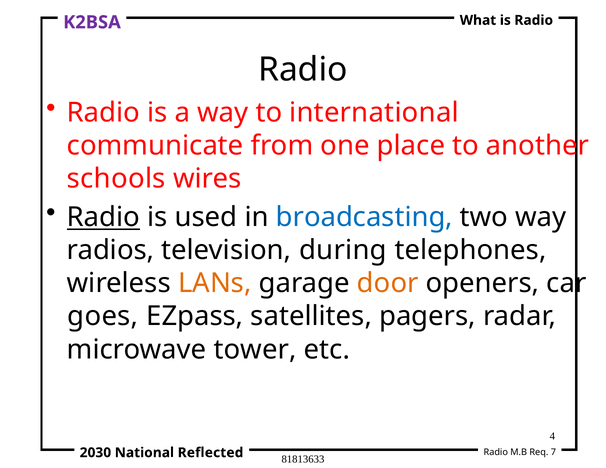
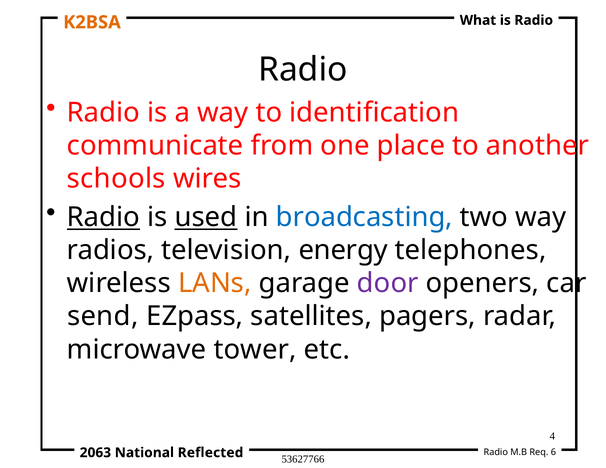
K2BSA colour: purple -> orange (92, 22)
international: international -> identification (374, 113)
used underline: none -> present (206, 217)
during: during -> energy (343, 250)
door colour: orange -> purple (388, 284)
goes: goes -> send (103, 317)
2030: 2030 -> 2063 (95, 453)
7: 7 -> 6 (553, 452)
81813633: 81813633 -> 53627766 (303, 459)
